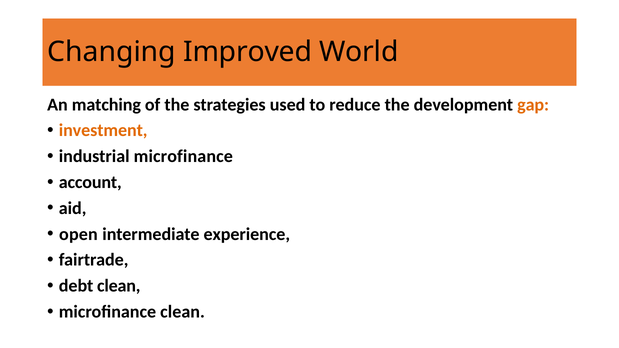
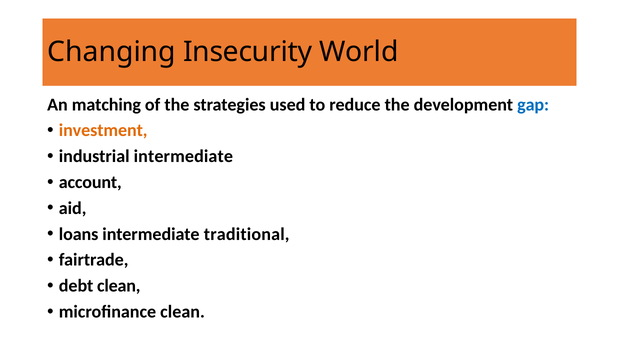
Improved: Improved -> Insecurity (248, 52)
gap colour: orange -> blue (533, 105)
industrial microfinance: microfinance -> intermediate (183, 156)
open: open -> loans (79, 234)
experience: experience -> traditional (247, 234)
